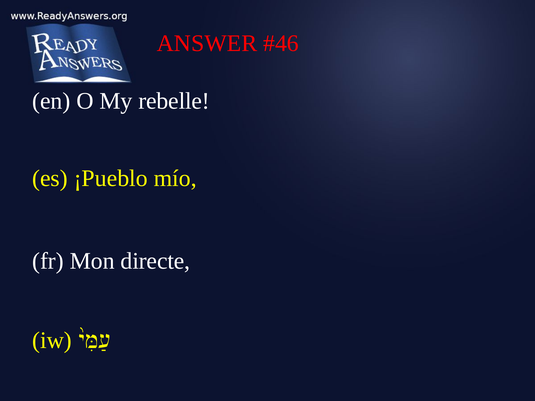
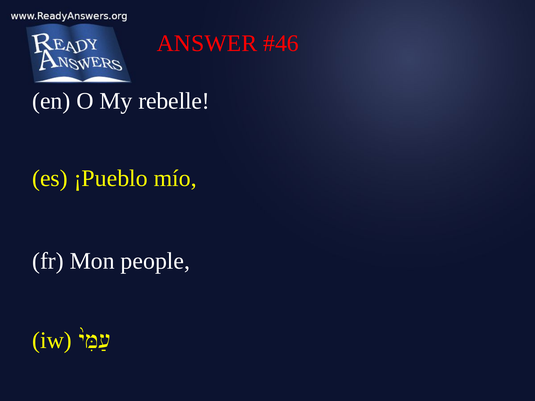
directe: directe -> people (155, 261)
